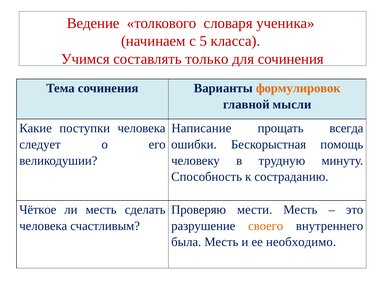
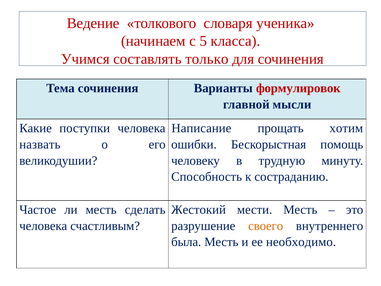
формулировок colour: orange -> red (298, 88)
всегда: всегда -> хотим (346, 128)
следует: следует -> назвать (40, 144)
Чёткое: Чёткое -> Частое (38, 209)
Проверяю: Проверяю -> Жестокий (199, 209)
